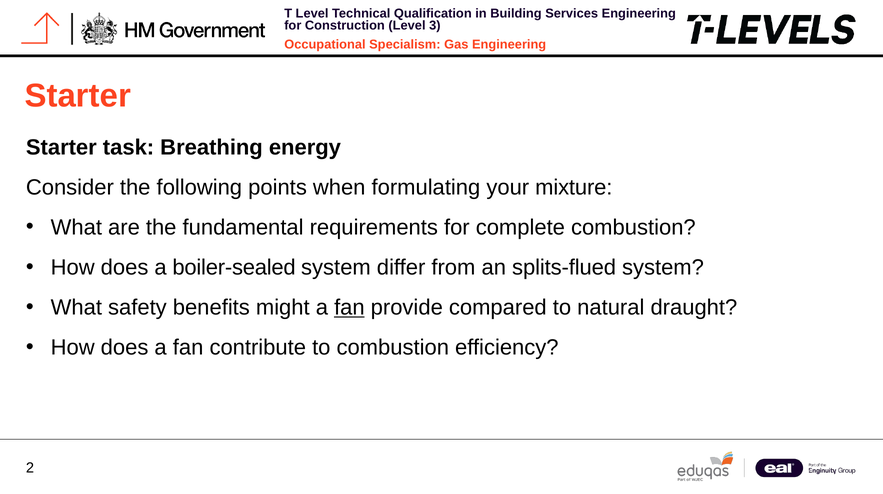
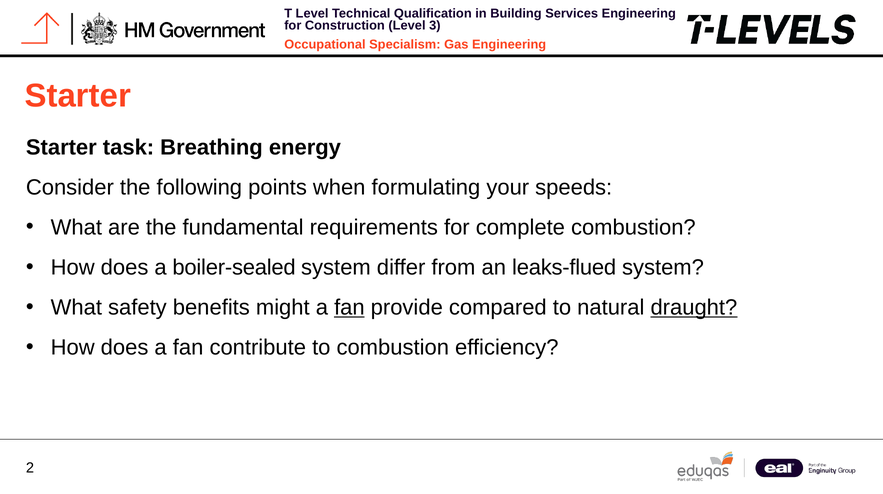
mixture: mixture -> speeds (574, 187)
splits-flued: splits-flued -> leaks-flued (564, 267)
draught underline: none -> present (694, 307)
